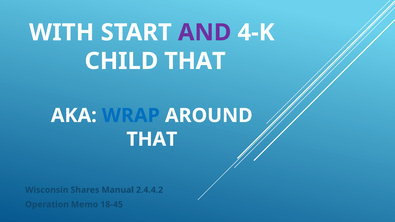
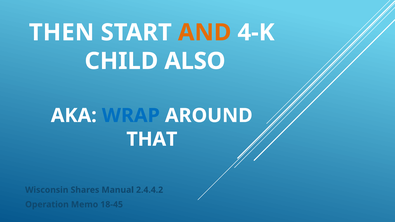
WITH: WITH -> THEN (62, 33)
AND colour: purple -> orange (205, 33)
CHILD THAT: THAT -> ALSO (195, 61)
